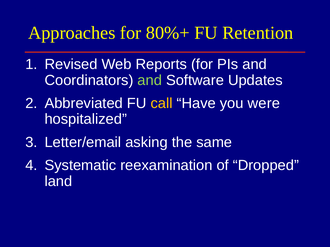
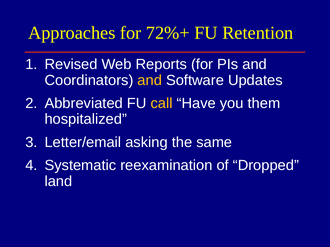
80%+: 80%+ -> 72%+ (168, 33)
and colour: light green -> yellow (150, 80)
were: were -> them (264, 104)
